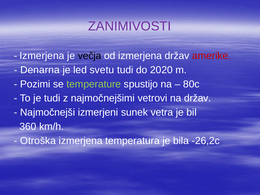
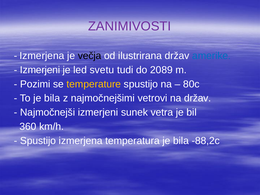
od izmerjena: izmerjena -> ilustrirana (140, 56)
amerike colour: red -> blue (212, 56)
Denarna: Denarna -> Izmerjeni (40, 70)
2020: 2020 -> 2089 (161, 70)
temperature colour: light green -> yellow (94, 84)
To je tudi: tudi -> bila (52, 98)
Otroška: Otroška -> Spustijo (38, 141)
-26,2c: -26,2c -> -88,2c (206, 141)
